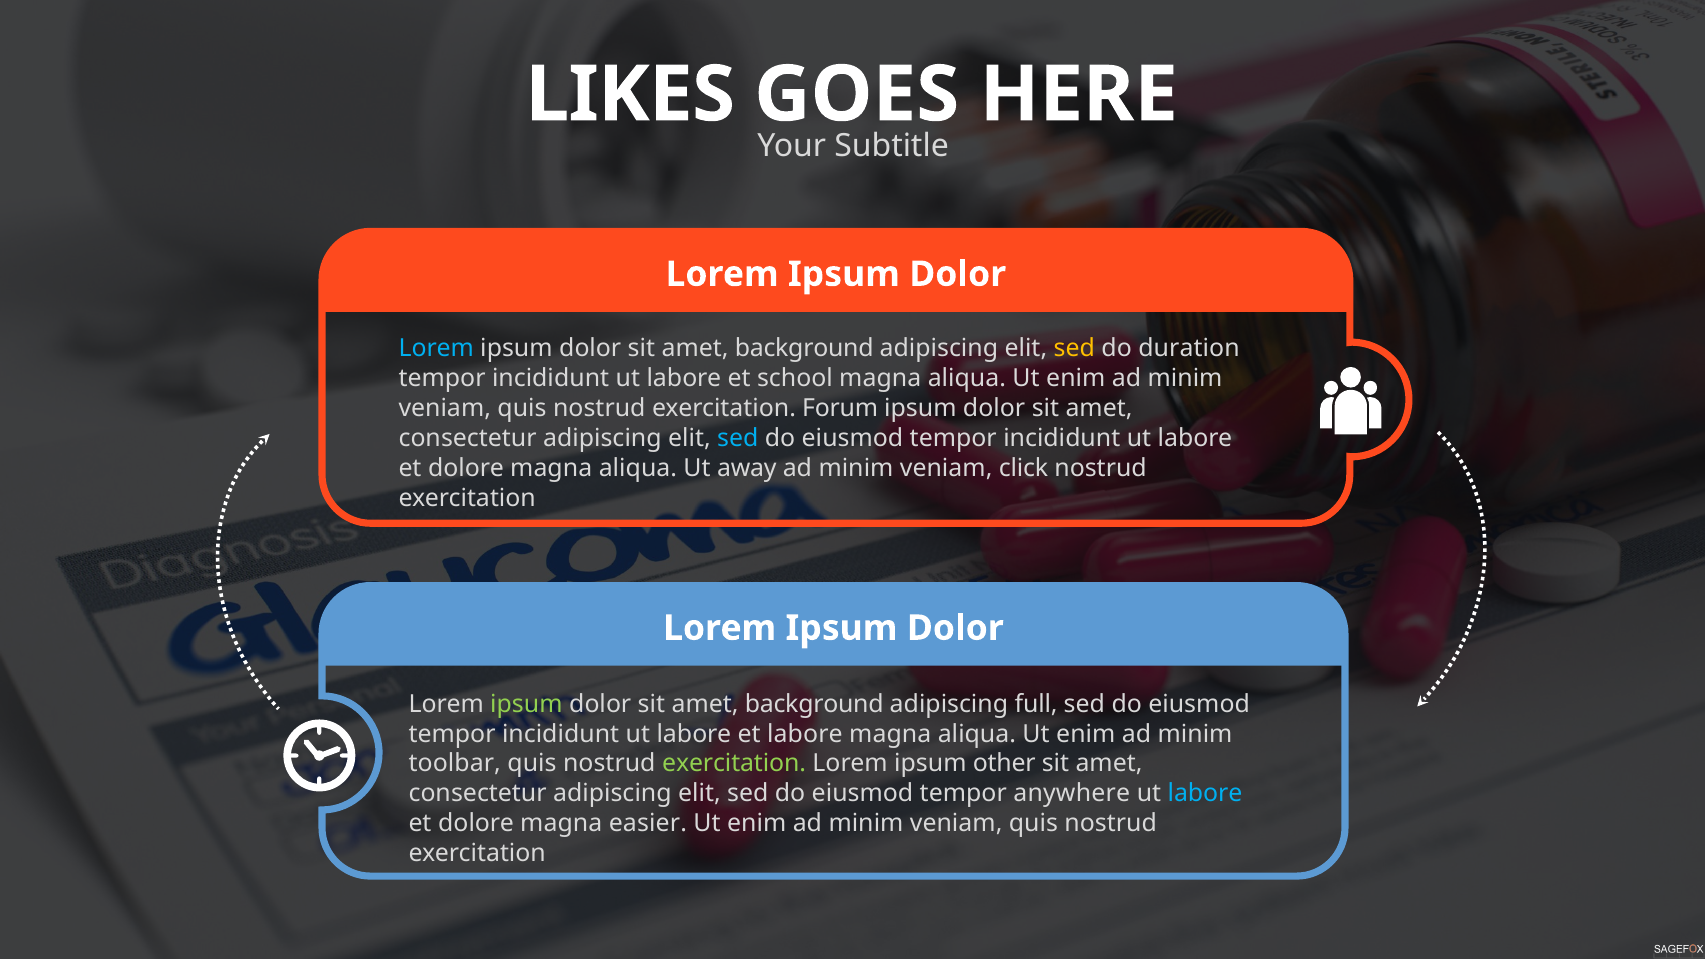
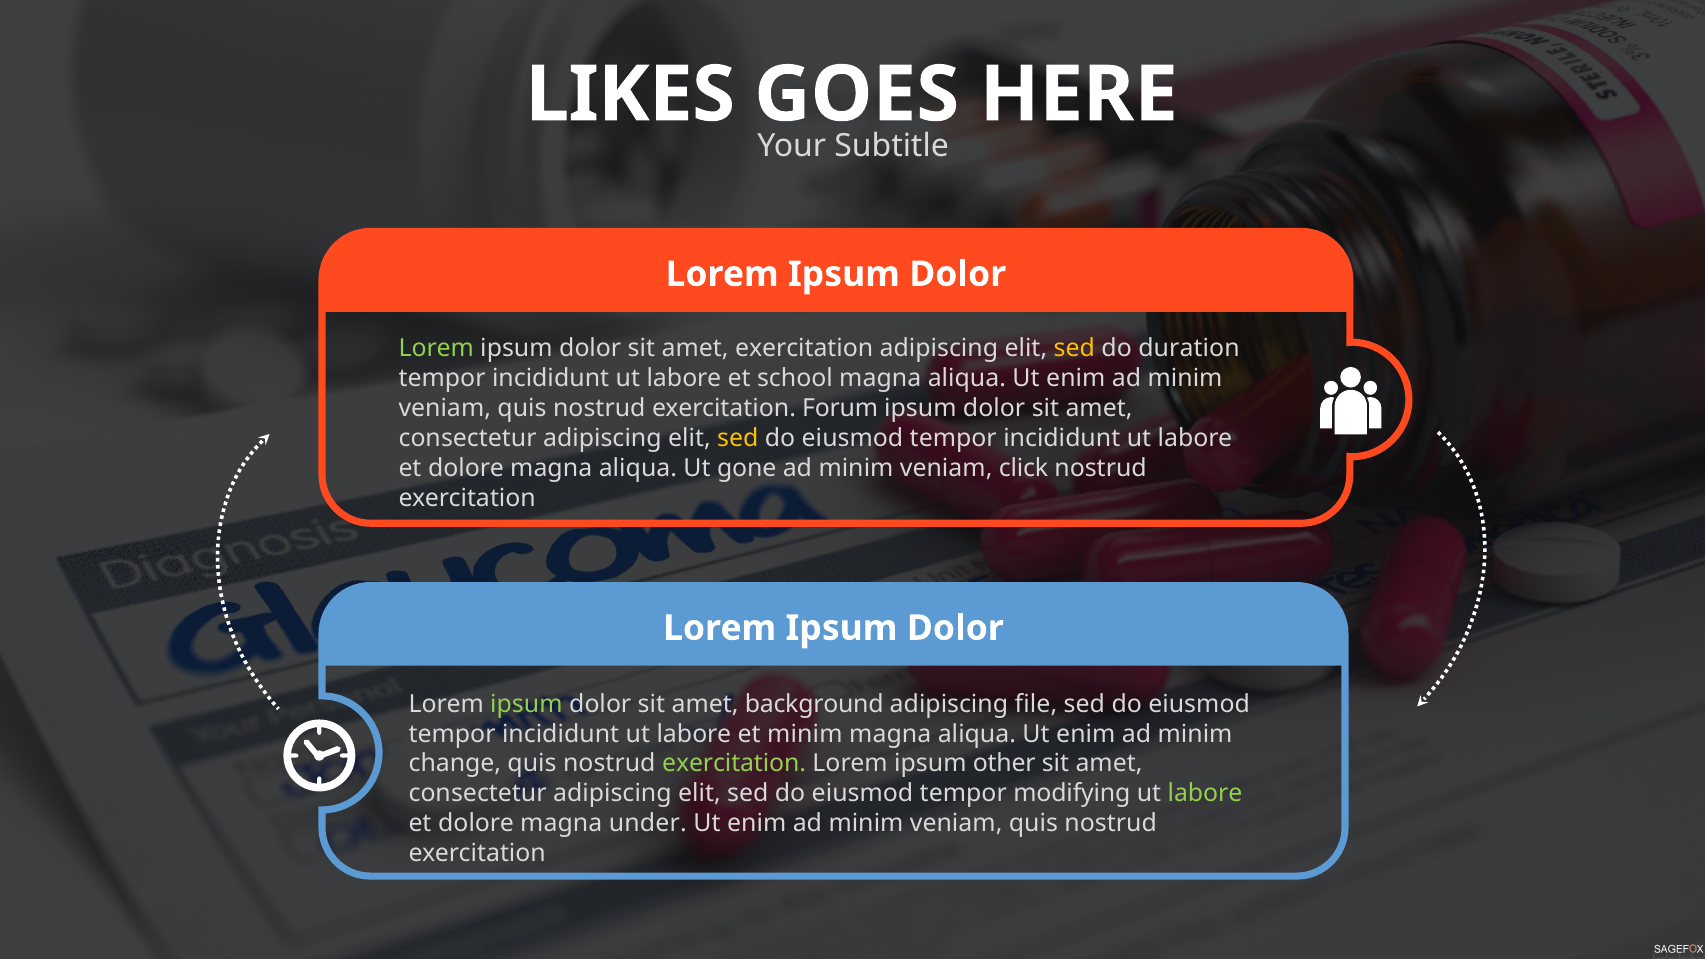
Lorem colour: light blue -> light green (436, 349)
background: background -> exercitation (804, 349)
sed colour: light blue -> yellow (738, 438)
away: away -> gone (747, 468)
full: full -> file (1036, 704)
et labore: labore -> minim (805, 734)
toolbar: toolbar -> change (455, 764)
anywhere: anywhere -> modifying (1072, 794)
labore colour: light blue -> light green (1205, 794)
easier: easier -> under (648, 823)
